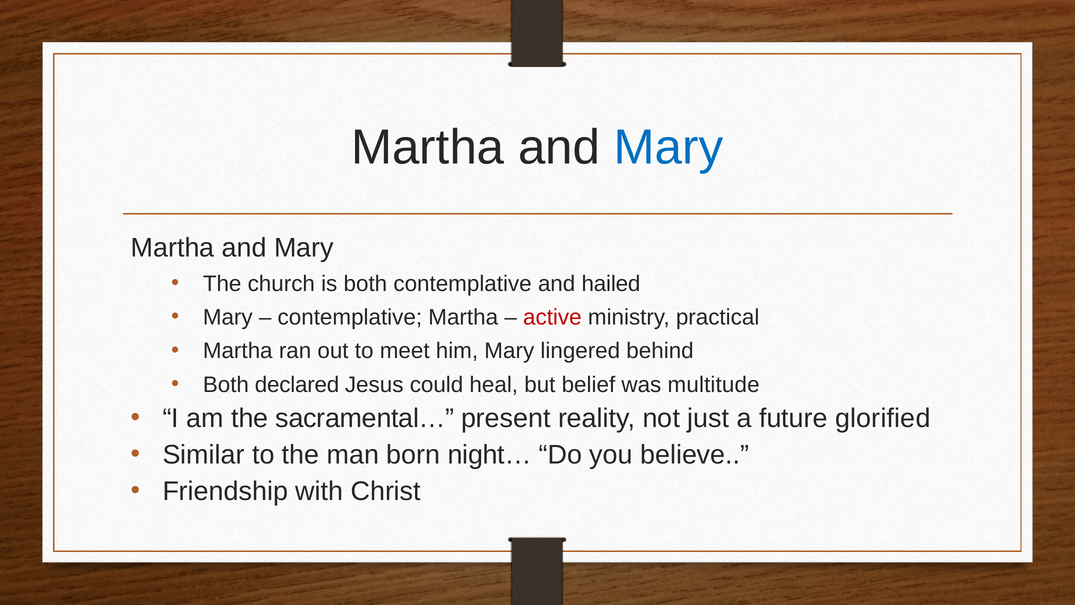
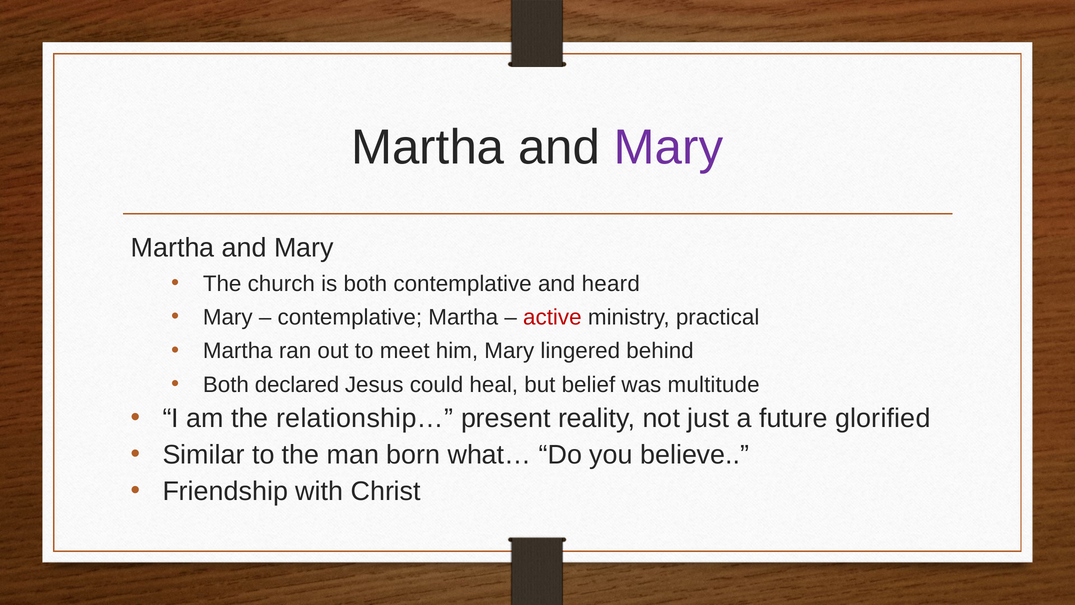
Mary colour: blue -> purple (669, 147)
hailed: hailed -> heard (611, 284)
sacramental…: sacramental… -> relationship… (365, 418)
night…: night… -> what… (489, 455)
